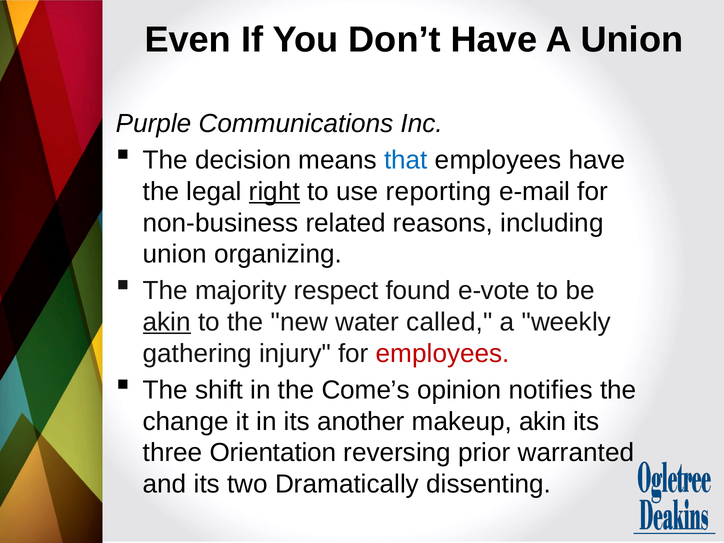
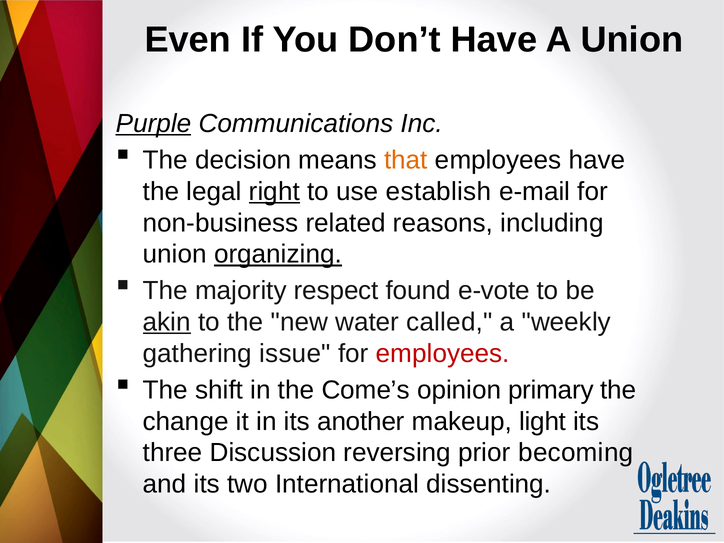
Purple underline: none -> present (153, 124)
that colour: blue -> orange (406, 160)
reporting: reporting -> establish (439, 192)
organizing underline: none -> present (278, 254)
injury: injury -> issue (295, 354)
notifies: notifies -> primary (551, 390)
makeup akin: akin -> light (543, 421)
Orientation: Orientation -> Discussion (273, 453)
warranted: warranted -> becoming (576, 453)
Dramatically: Dramatically -> International (347, 484)
